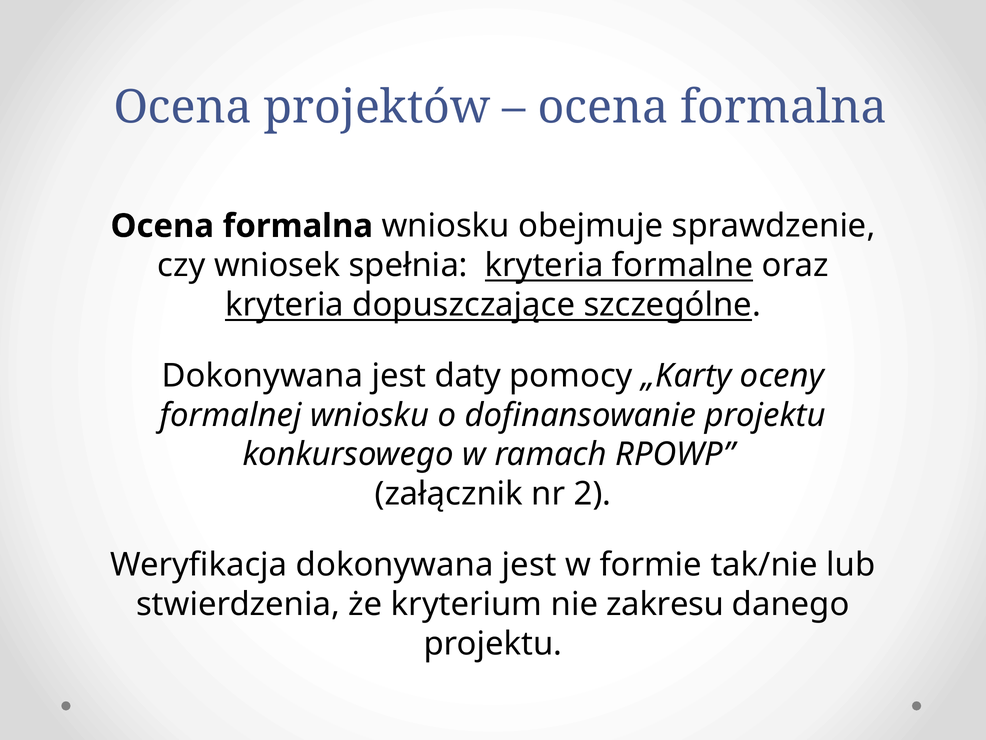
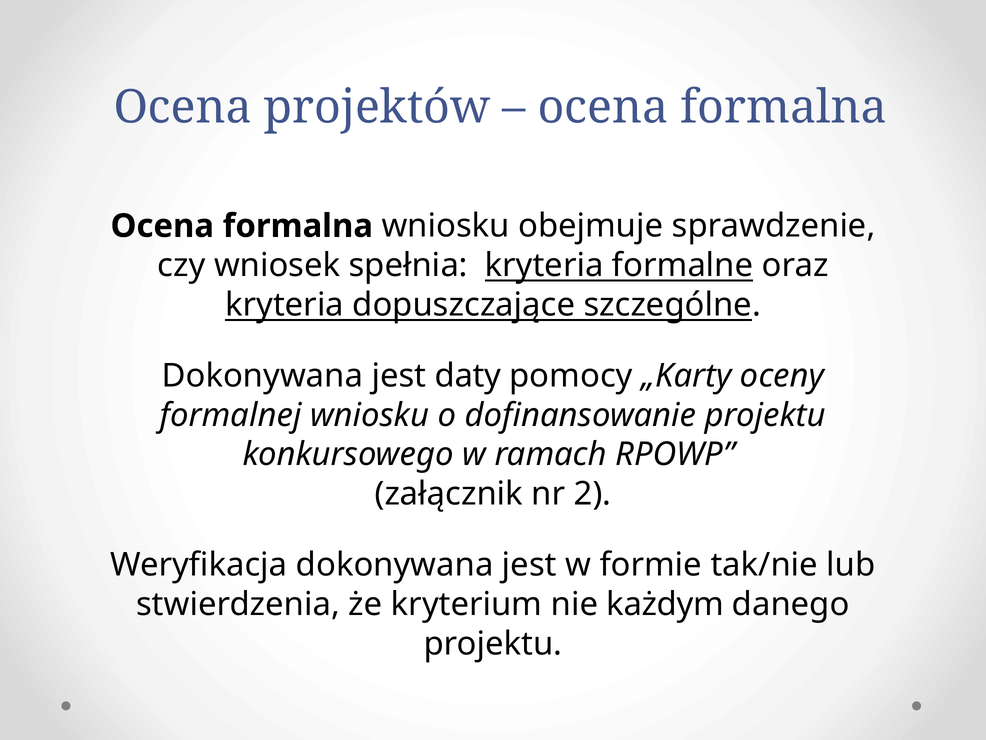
zakresu: zakresu -> każdym (665, 604)
